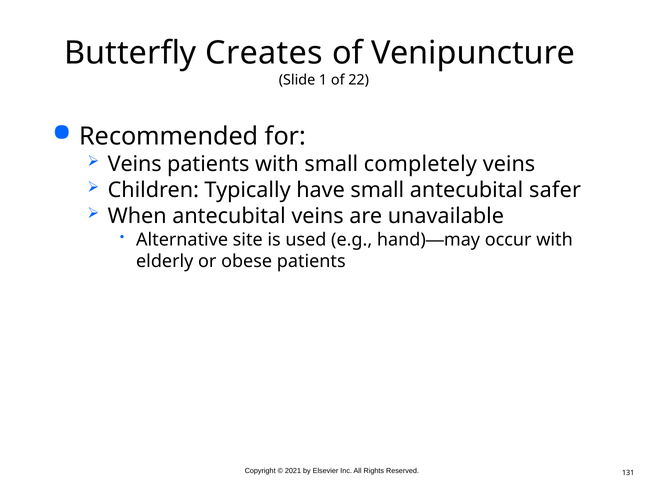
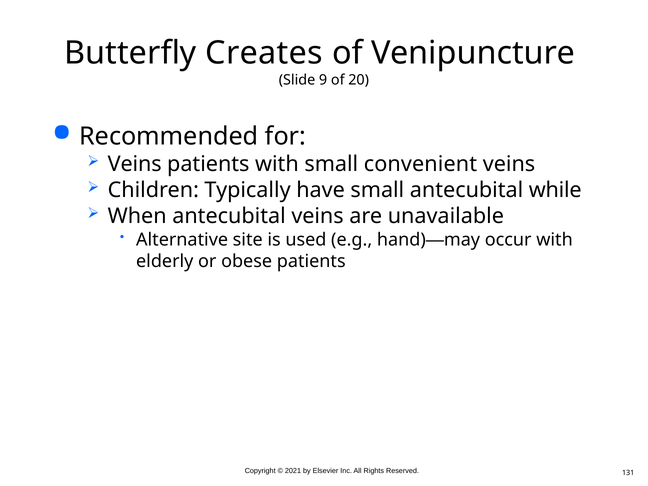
1: 1 -> 9 (323, 80)
22: 22 -> 20 (359, 80)
completely: completely -> convenient (420, 164)
safer: safer -> while (555, 190)
